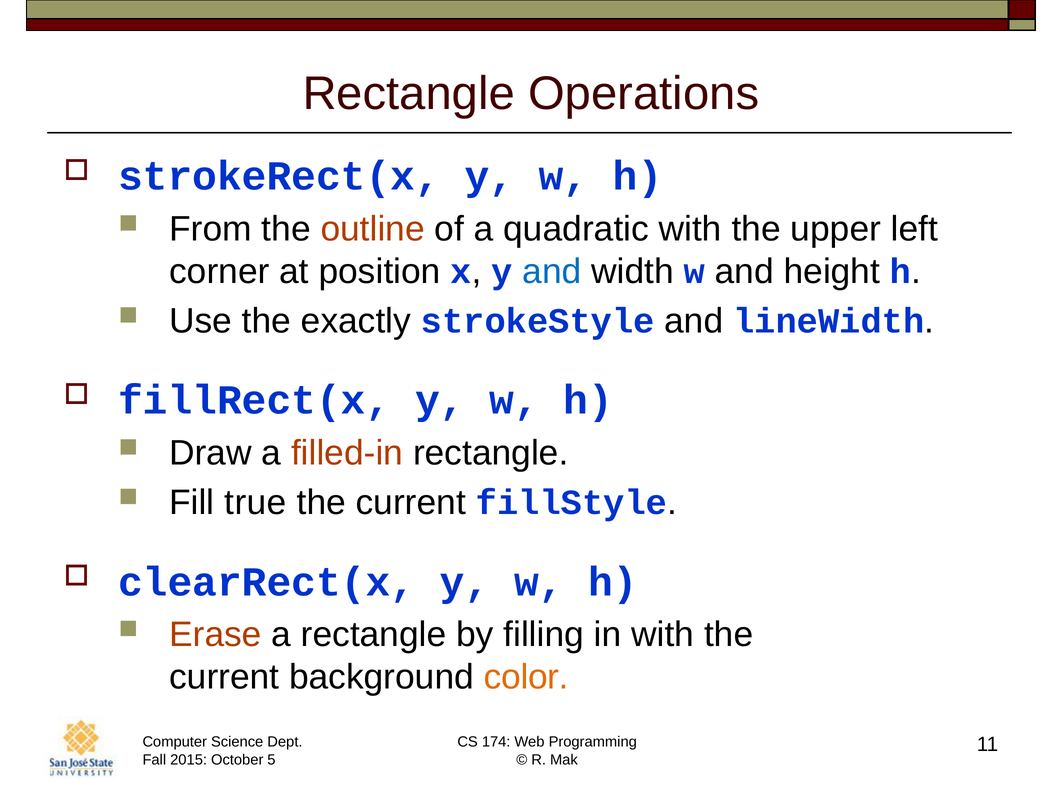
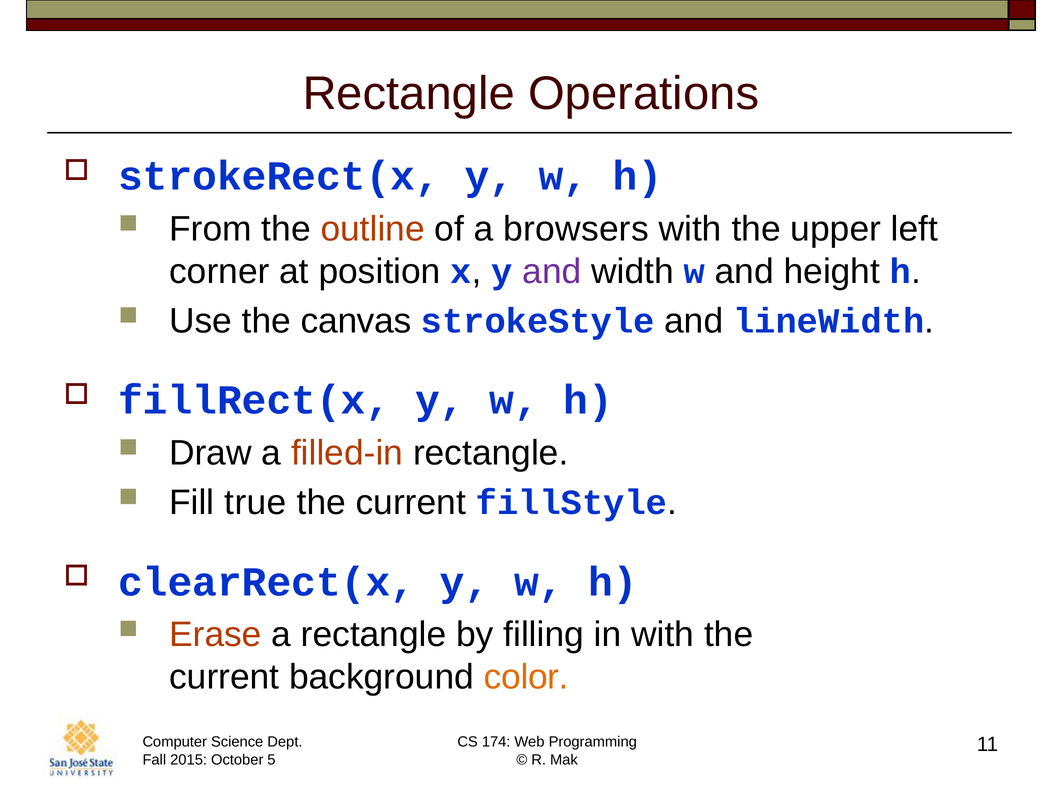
quadratic: quadratic -> browsers (576, 229)
and colour: blue -> purple (552, 272)
exactly: exactly -> canvas (356, 321)
